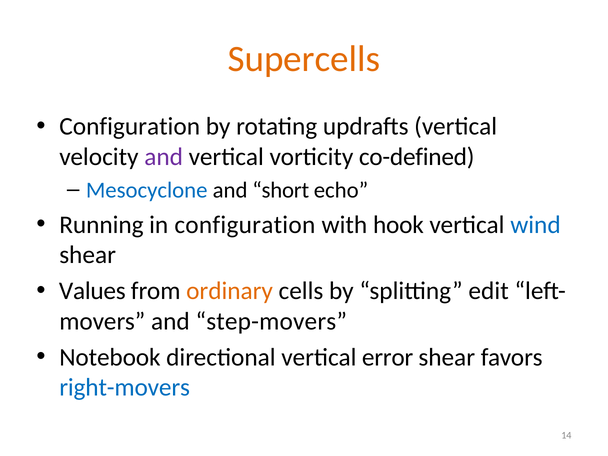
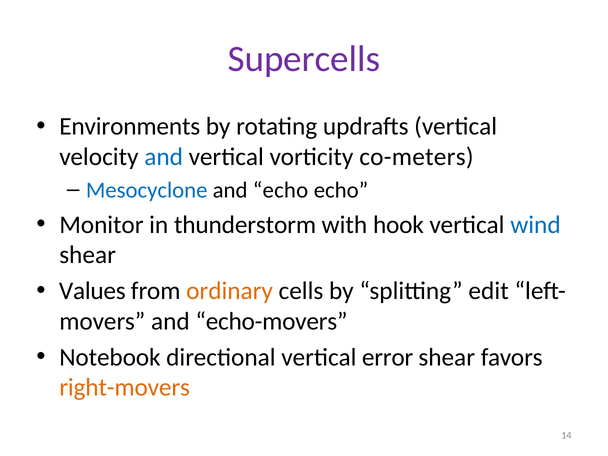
Supercells colour: orange -> purple (304, 59)
Configuration: Configuration -> Environments (130, 126)
and colour: purple -> blue (164, 157)
co-defined: co-defined -> co-meters (416, 157)
and short: short -> echo (281, 190)
Running: Running -> Monitor (101, 225)
in configuration: configuration -> thunderstorm (245, 225)
step-movers: step-movers -> echo-movers (271, 321)
right-movers colour: blue -> orange (125, 388)
